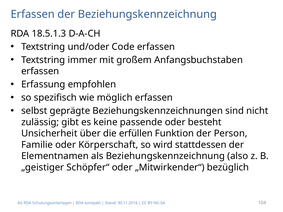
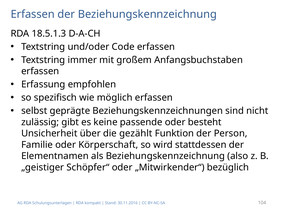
erfüllen: erfüllen -> gezählt (136, 134)
